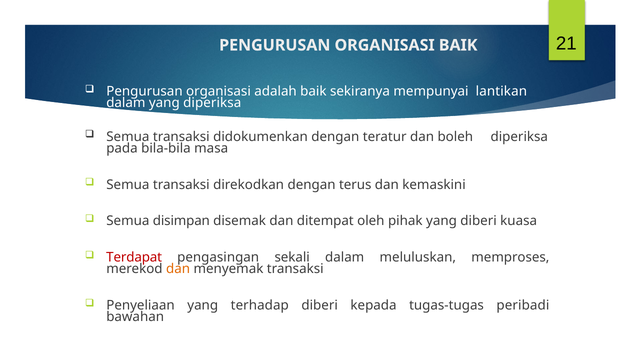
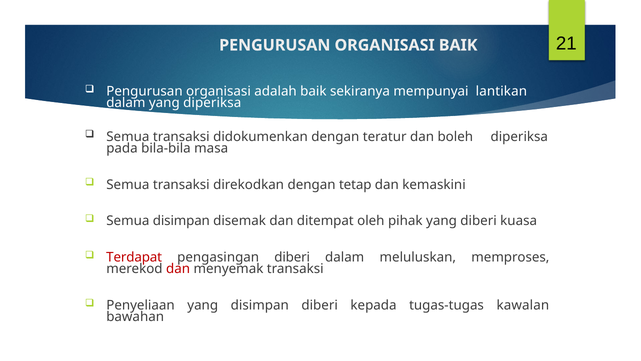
terus: terus -> tetap (355, 184)
pengasingan sekali: sekali -> diberi (292, 257)
dan colour: orange -> red (178, 269)
yang terhadap: terhadap -> disimpan (260, 305)
peribadi: peribadi -> kawalan (523, 305)
